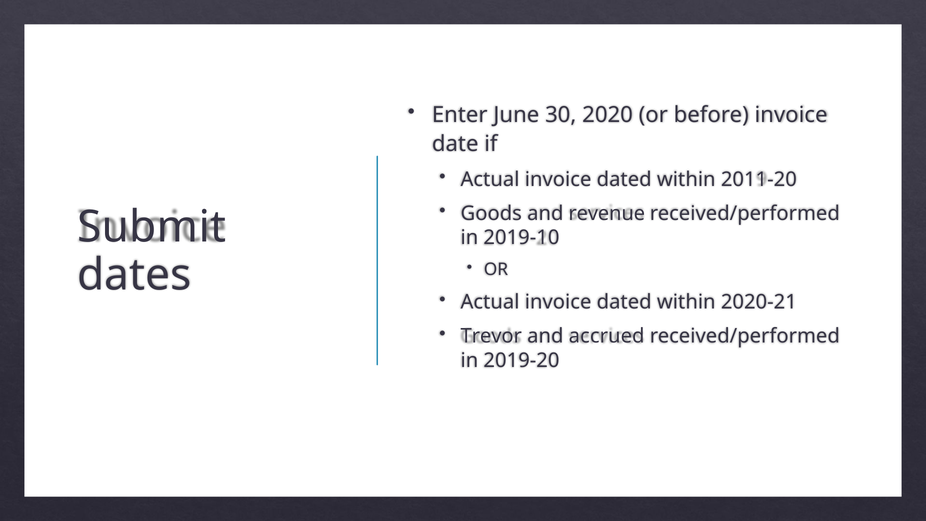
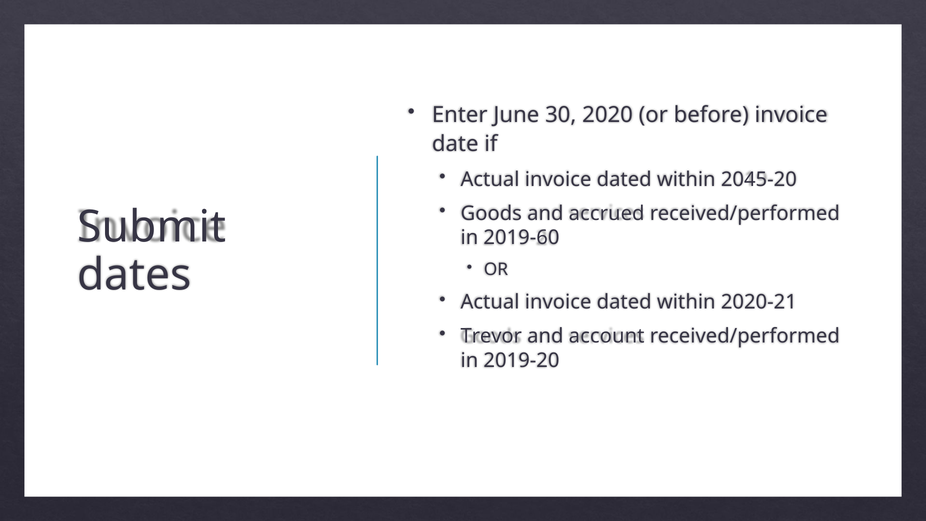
2011-20: 2011-20 -> 2045-20 (759, 179)
revenue: revenue -> accrued (607, 213)
2019-10: 2019-10 -> 2019-60 (521, 238)
accrued: accrued -> account (607, 336)
